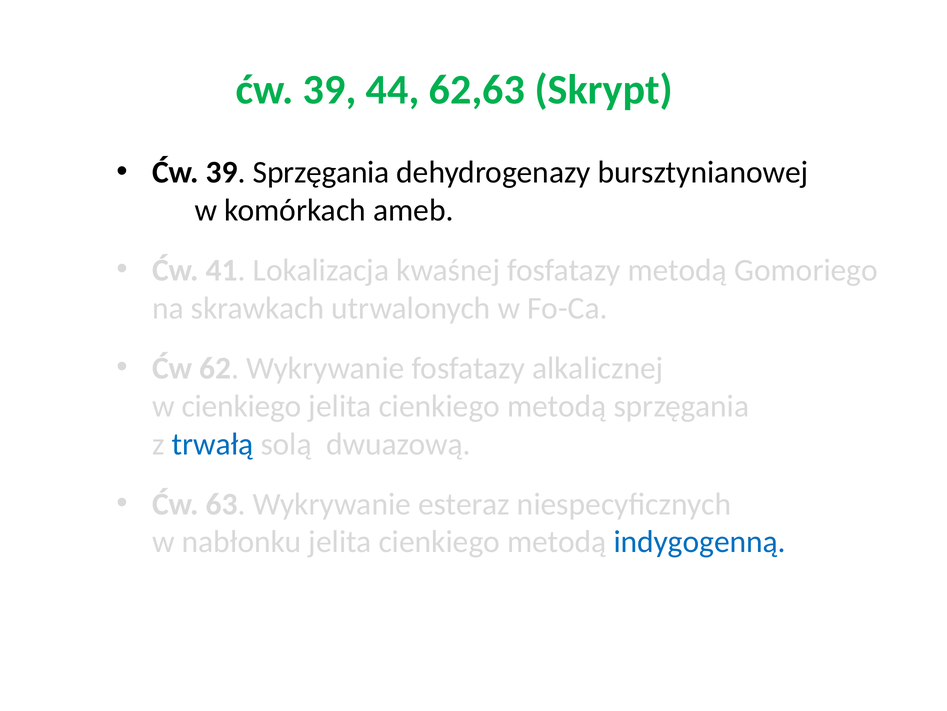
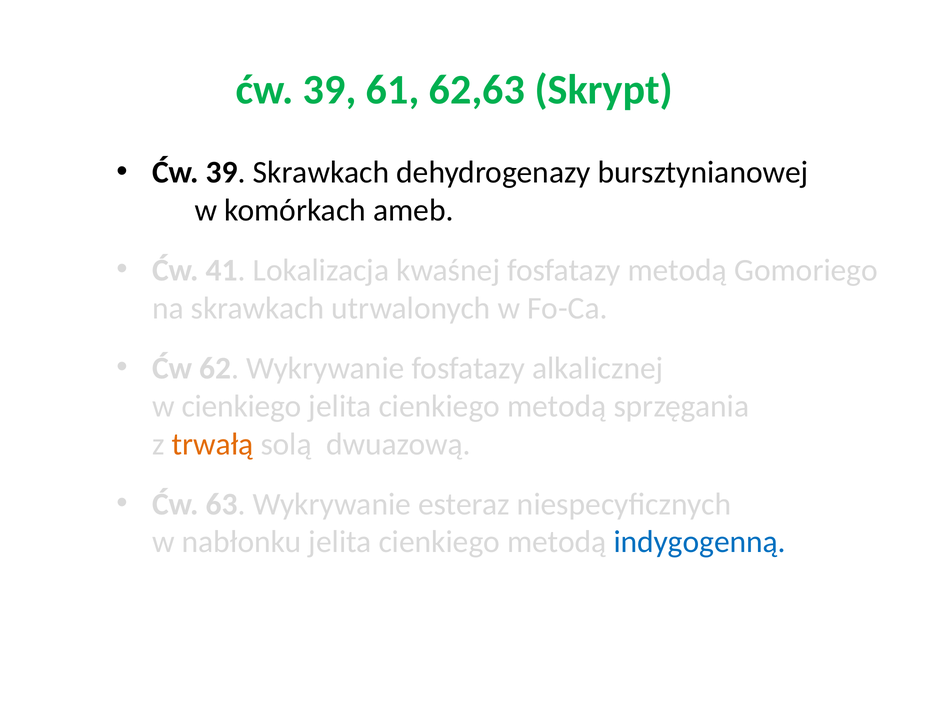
44: 44 -> 61 (393, 90)
39 Sprzęgania: Sprzęgania -> Skrawkach (321, 172)
trwałą colour: blue -> orange (213, 444)
